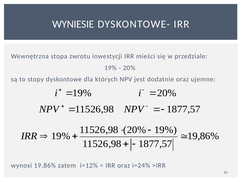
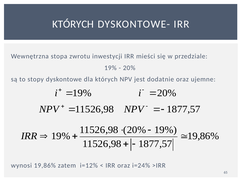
WYNIESIE: WYNIESIE -> KTÓRYCH (73, 24)
